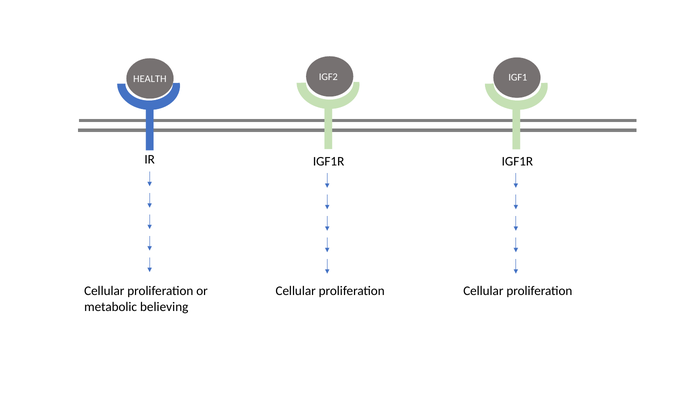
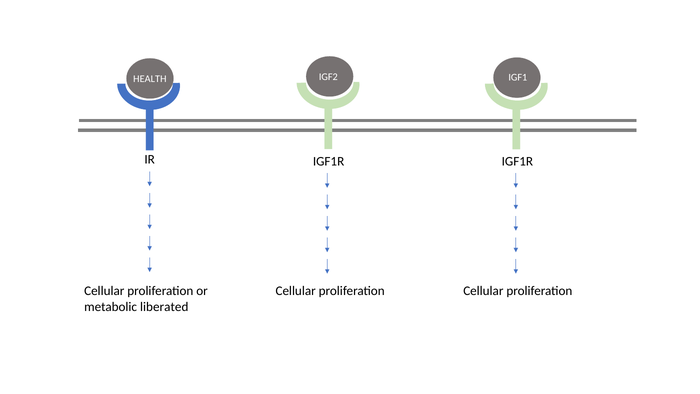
believing: believing -> liberated (164, 307)
